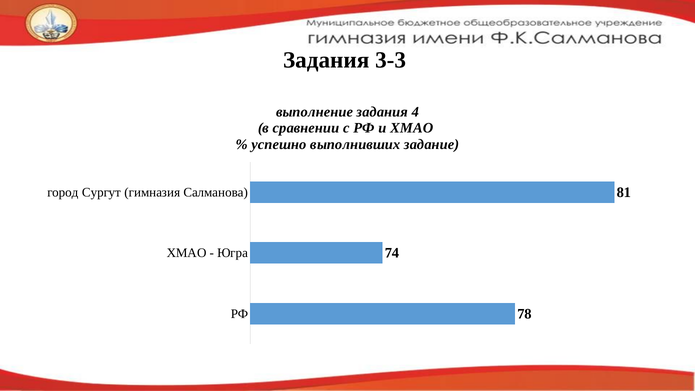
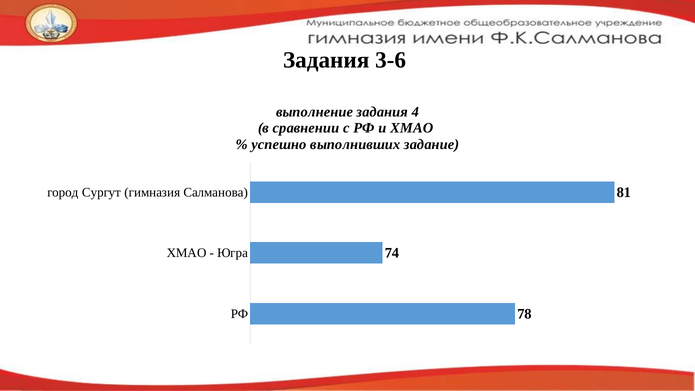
3-3: 3-3 -> 3-6 (391, 60)
